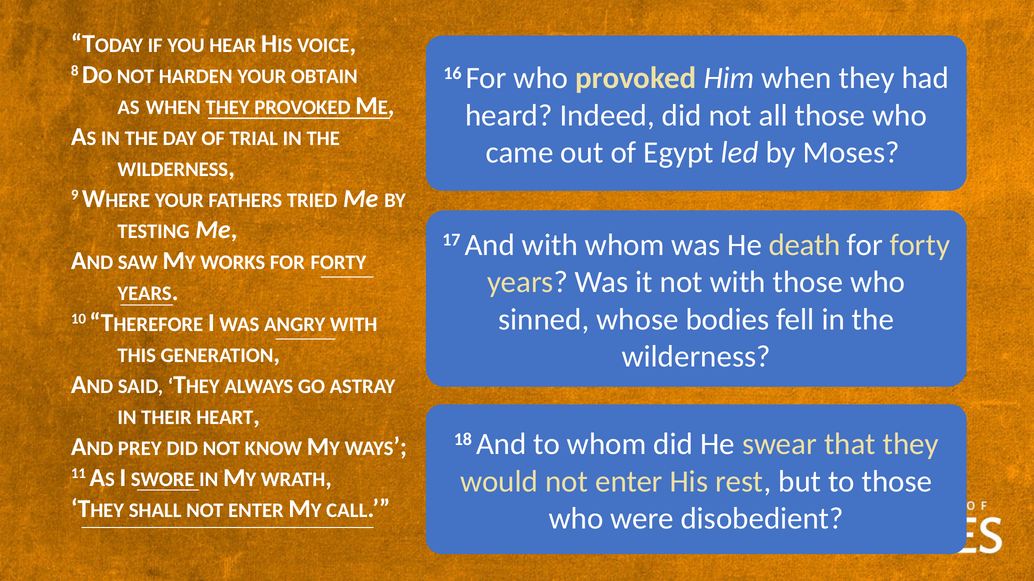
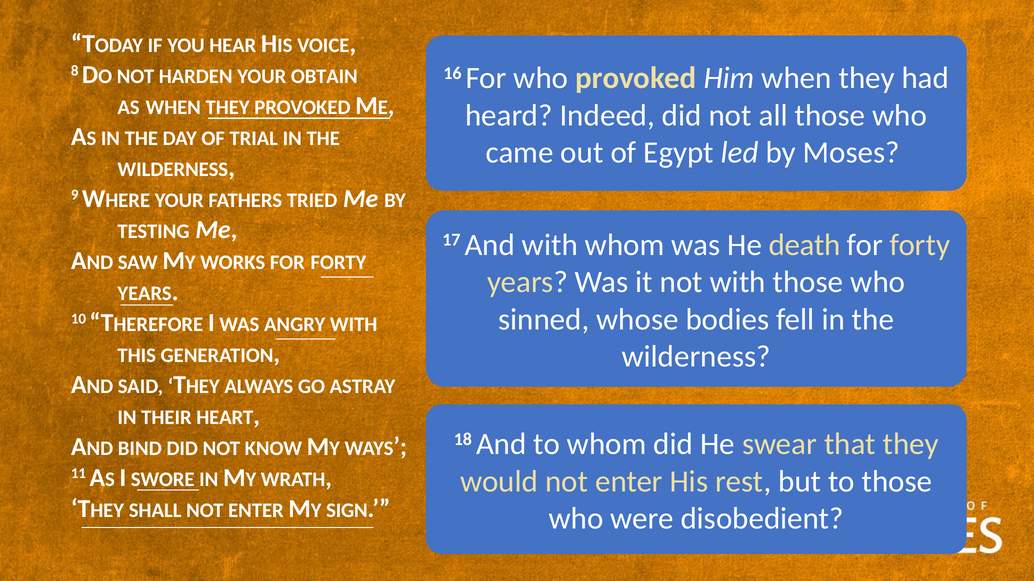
PREY: PREY -> BIND (140, 449)
CALL: CALL -> SIGN (347, 511)
